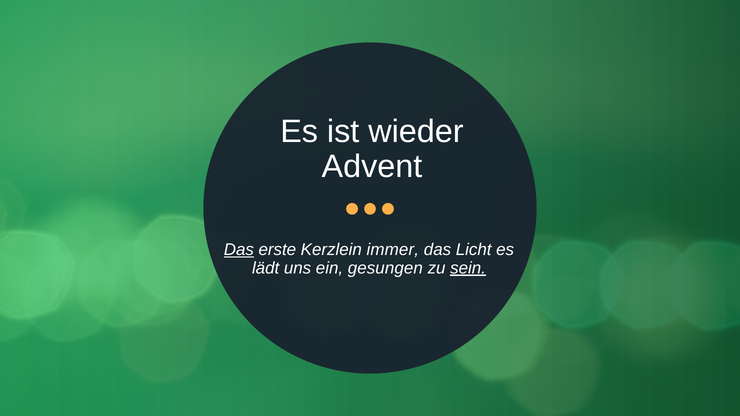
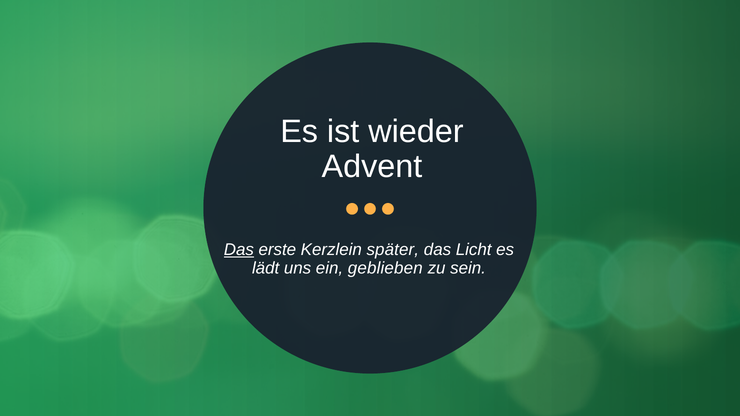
immer: immer -> später (393, 250)
gesungen: gesungen -> geblieben (385, 268)
sein underline: present -> none (468, 268)
